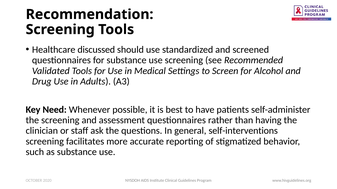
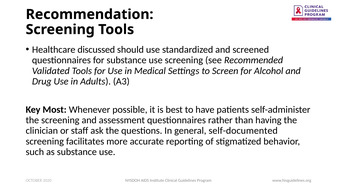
Need: Need -> Most (55, 110)
self-interventions: self-interventions -> self-documented (243, 131)
